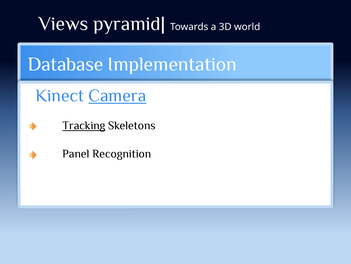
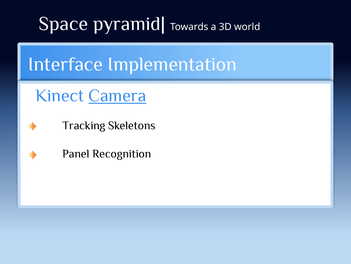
Views: Views -> Space (63, 24)
Database: Database -> Interface (65, 64)
Tracking underline: present -> none (84, 125)
